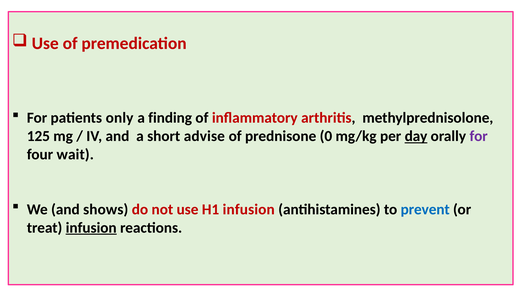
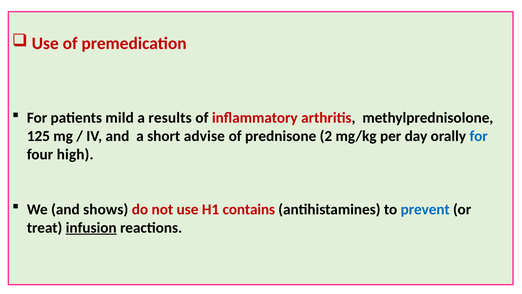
only: only -> mild (120, 118)
finding: finding -> results (170, 118)
0: 0 -> 2 (326, 136)
day underline: present -> none (416, 136)
for colour: purple -> blue (479, 136)
wait: wait -> high (75, 154)
H1 infusion: infusion -> contains (249, 209)
